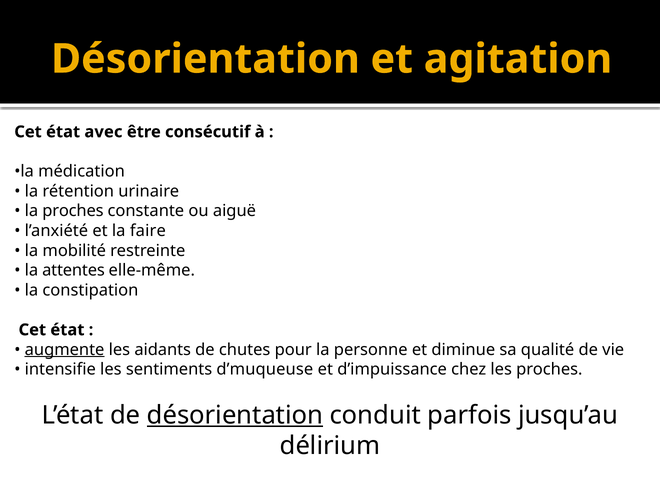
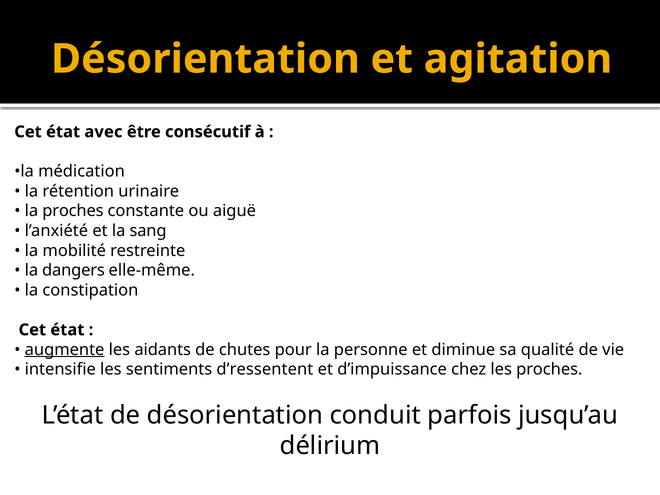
faire: faire -> sang (148, 231)
attentes: attentes -> dangers (73, 270)
d’muqueuse: d’muqueuse -> d’ressentent (265, 369)
désorientation underline: present -> none (235, 415)
